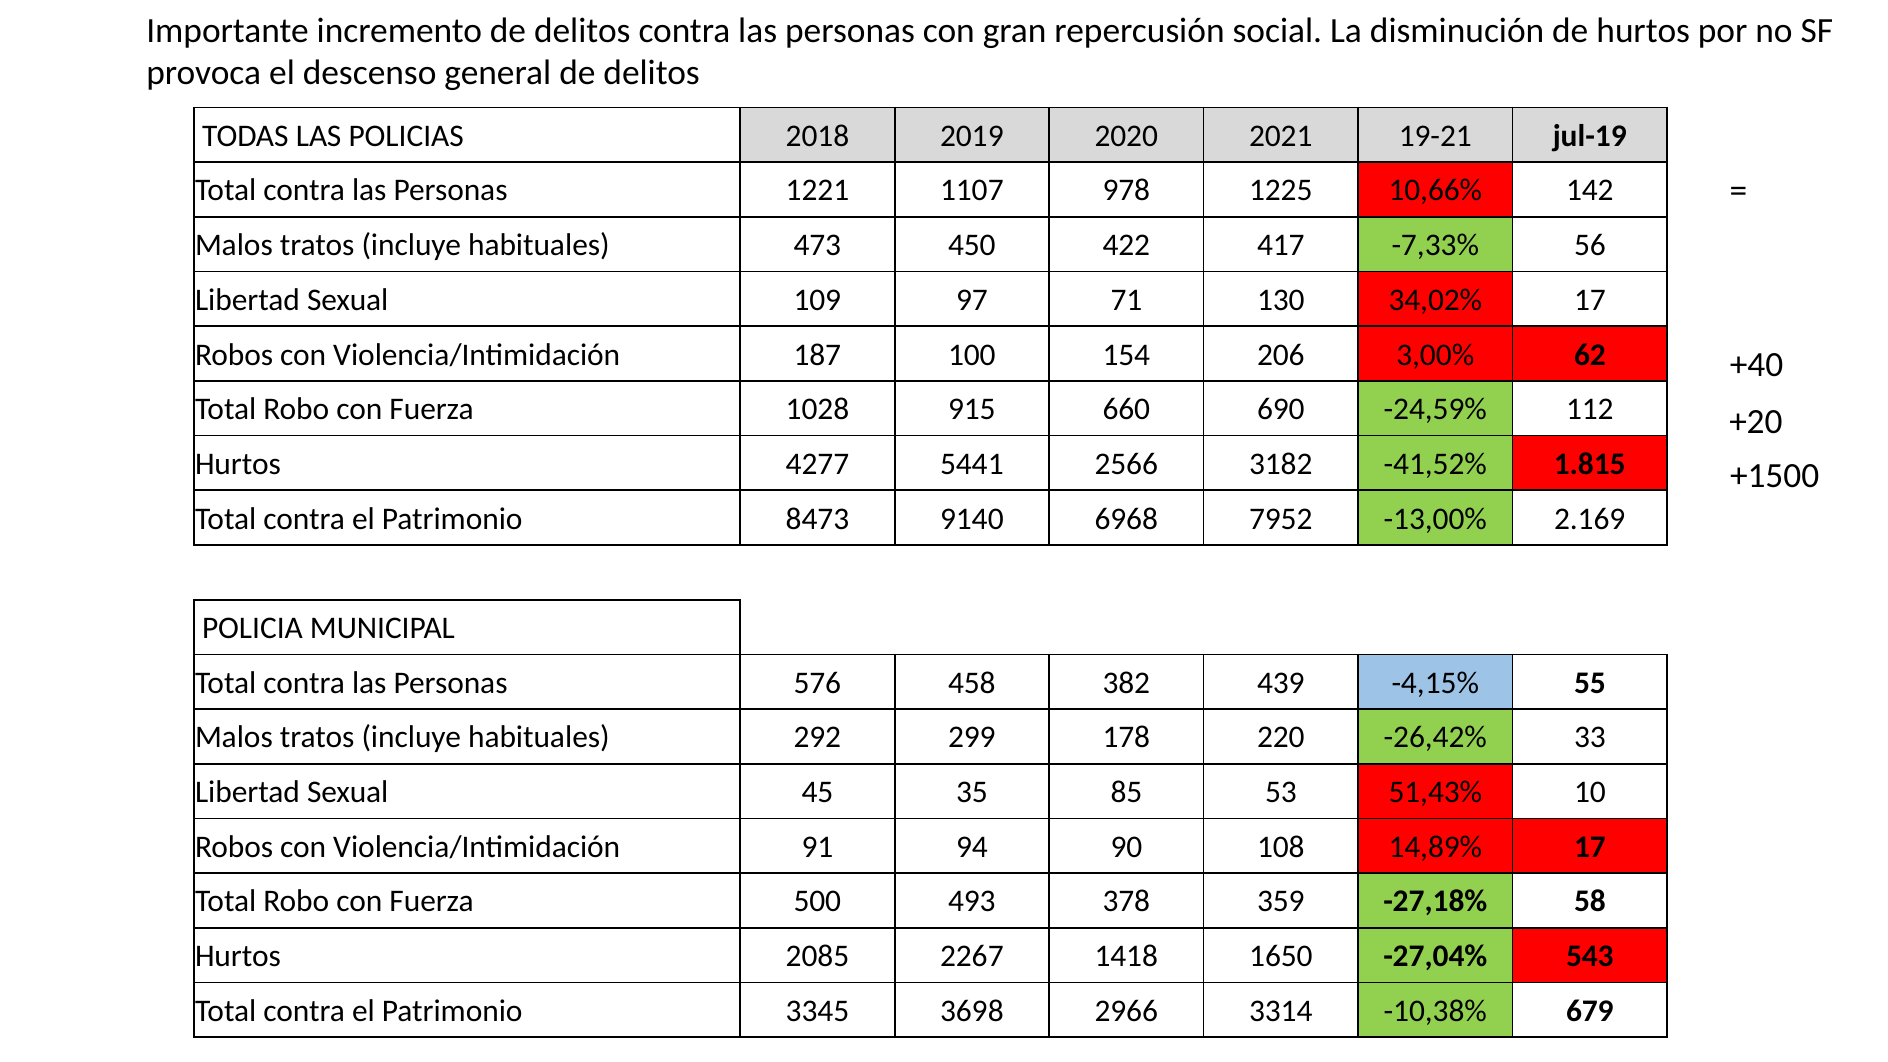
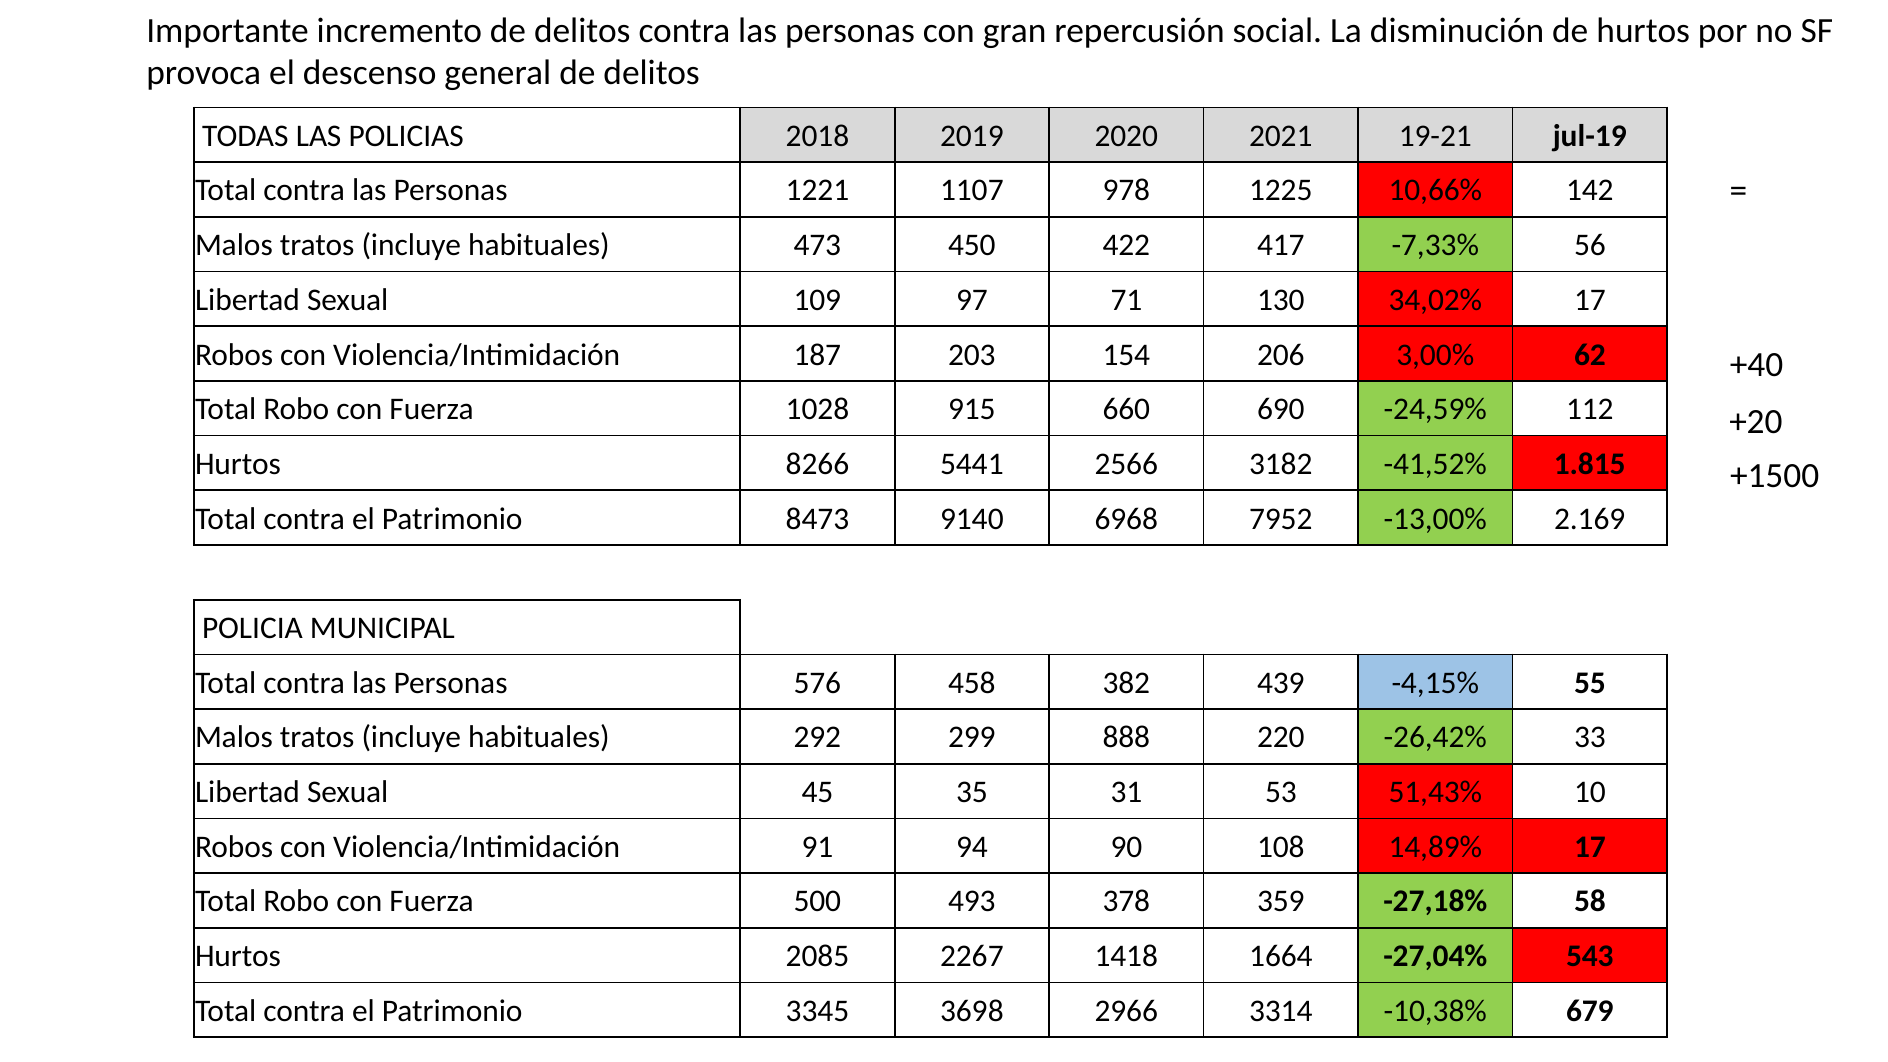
100: 100 -> 203 (972, 355)
4277: 4277 -> 8266 (817, 464)
178: 178 -> 888 (1126, 737)
85: 85 -> 31 (1126, 792)
1650: 1650 -> 1664 (1281, 956)
